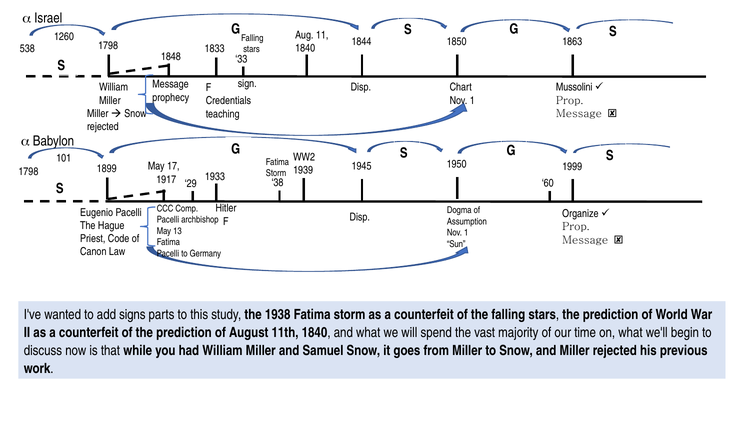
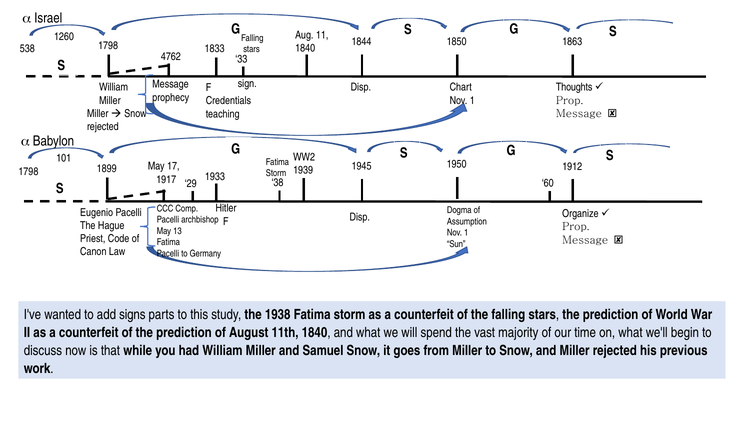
1848: 1848 -> 4762 (171, 57)
Mussolini: Mussolini -> Thoughts (574, 87)
1999: 1999 -> 1912 (572, 166)
